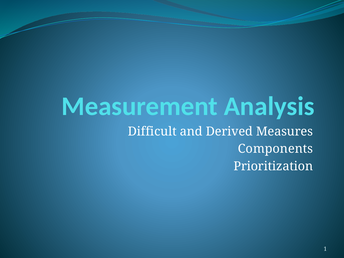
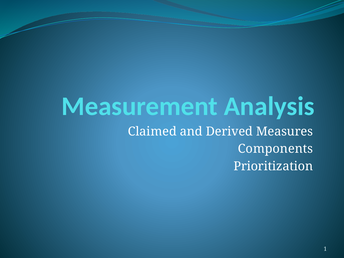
Difficult: Difficult -> Claimed (152, 131)
